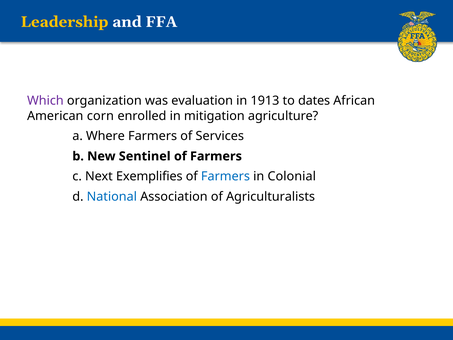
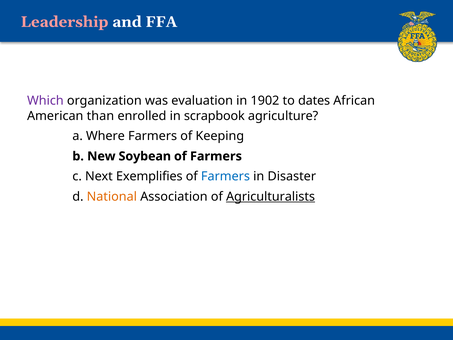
Leadership colour: yellow -> pink (65, 22)
1913: 1913 -> 1902 (265, 101)
corn: corn -> than (100, 116)
mitigation: mitigation -> scrapbook (214, 116)
Services: Services -> Keeping (220, 136)
Sentinel: Sentinel -> Soybean (145, 156)
Colonial: Colonial -> Disaster (292, 176)
National colour: blue -> orange (112, 196)
Agriculturalists underline: none -> present (271, 196)
